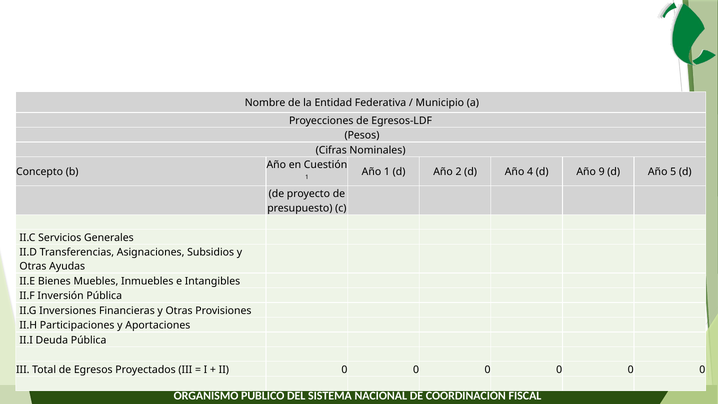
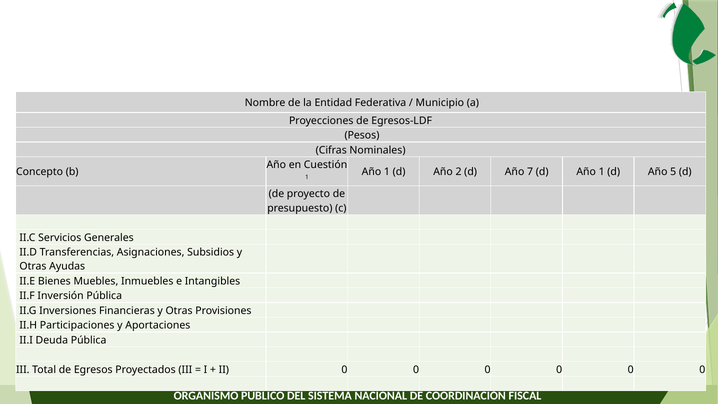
4: 4 -> 7 (530, 172)
d Año 9: 9 -> 1 (602, 172)
